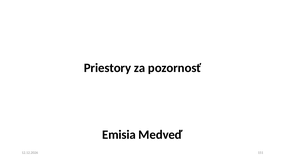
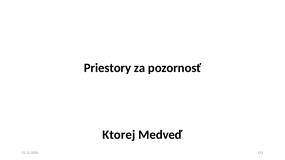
Emisia: Emisia -> Ktorej (119, 135)
